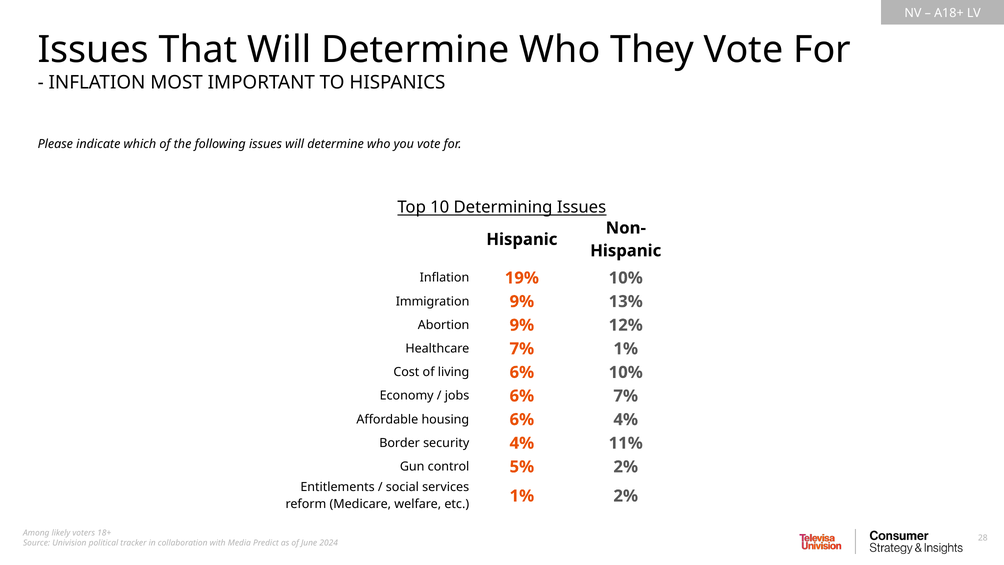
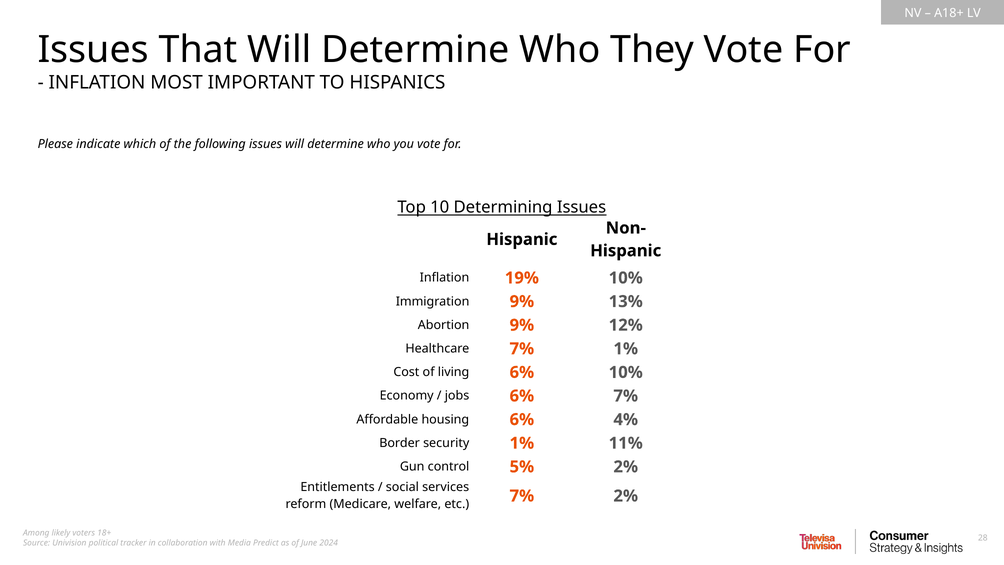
security 4%: 4% -> 1% (522, 443)
etc 1%: 1% -> 7% (522, 496)
